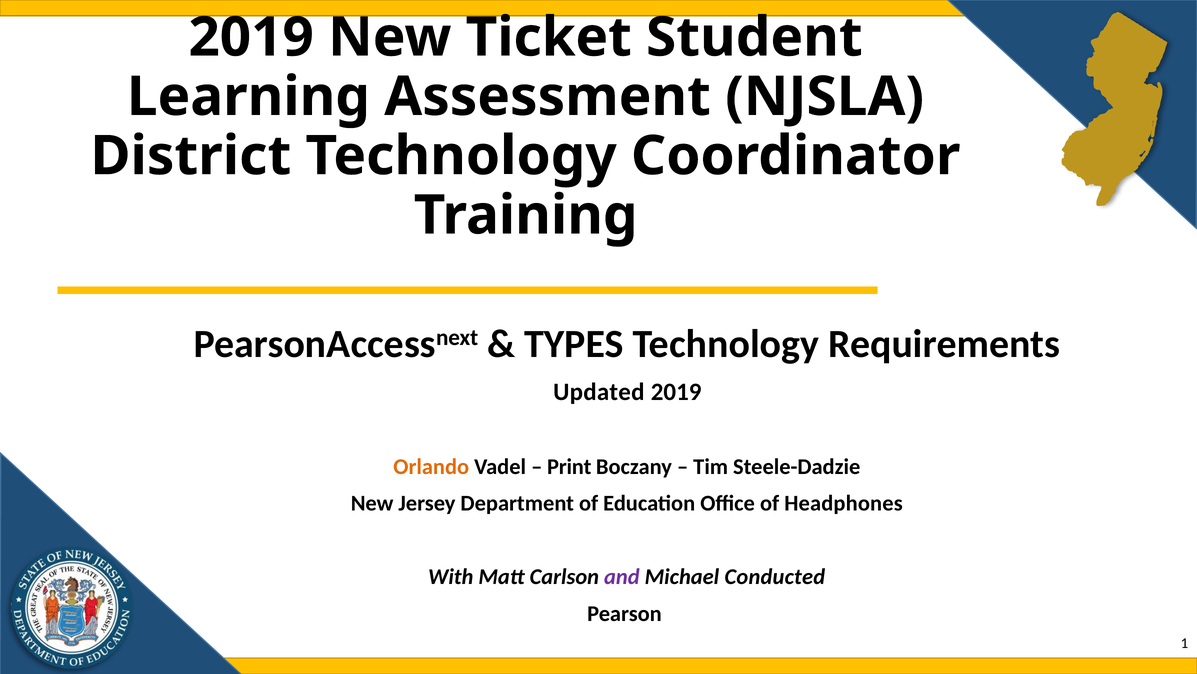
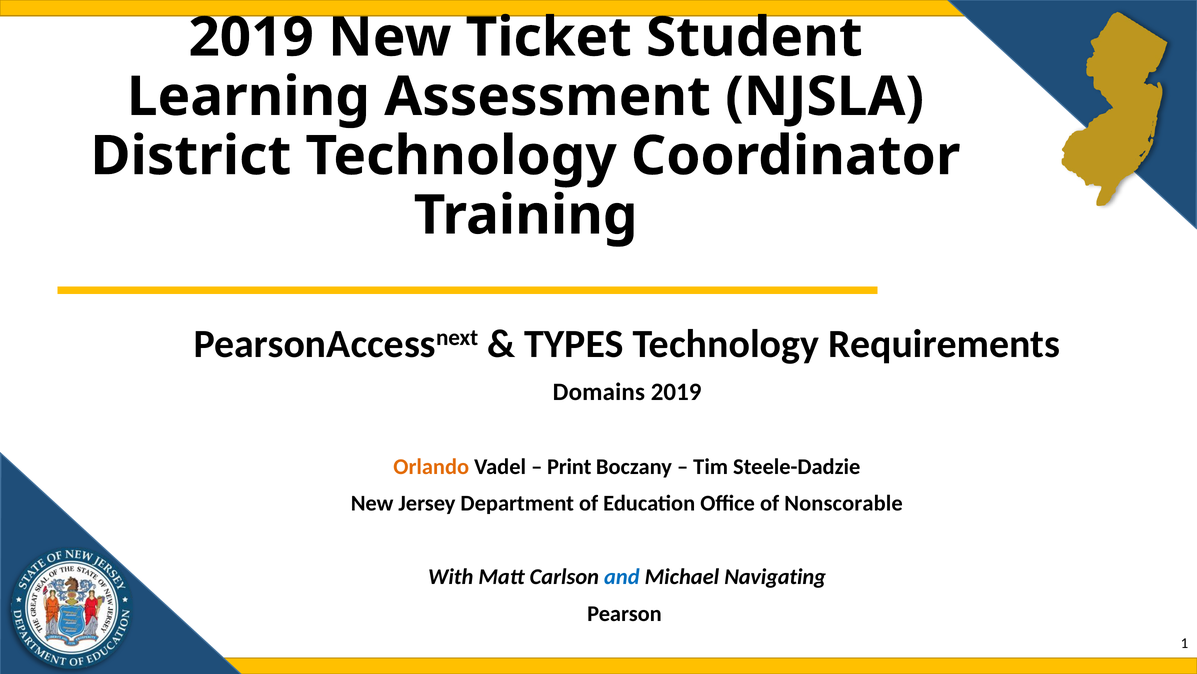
Updated: Updated -> Domains (599, 392)
Headphones: Headphones -> Nonscorable (843, 503)
and colour: purple -> blue (622, 576)
Conducted: Conducted -> Navigating (775, 576)
